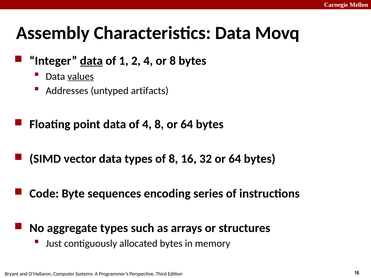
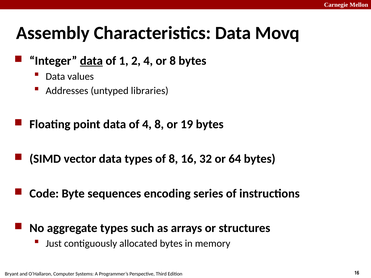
values underline: present -> none (81, 76)
artifacts: artifacts -> libraries (150, 91)
8 or 64: 64 -> 19 (187, 124)
